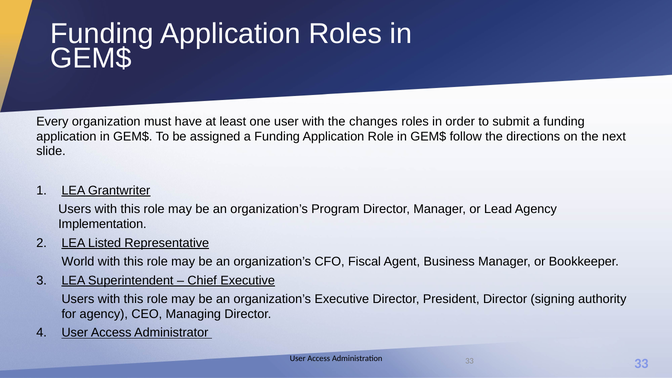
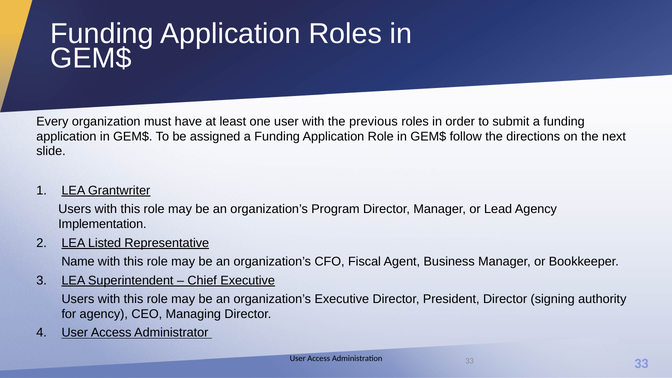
changes: changes -> previous (373, 121)
World: World -> Name (78, 262)
